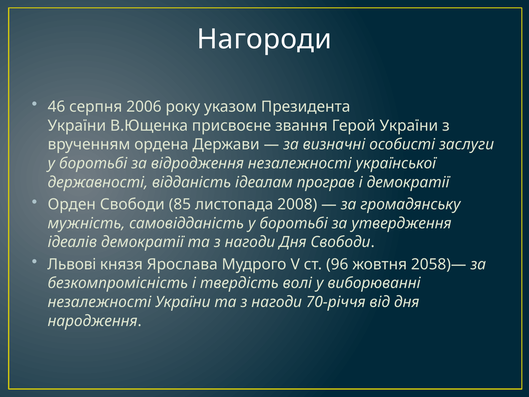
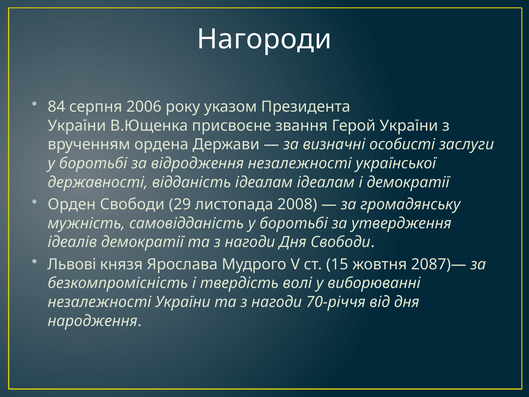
46: 46 -> 84 (56, 107)
ідеалам програв: програв -> ідеалам (326, 182)
85: 85 -> 29 (180, 204)
96: 96 -> 15 (337, 264)
2058)—: 2058)— -> 2087)— (439, 264)
